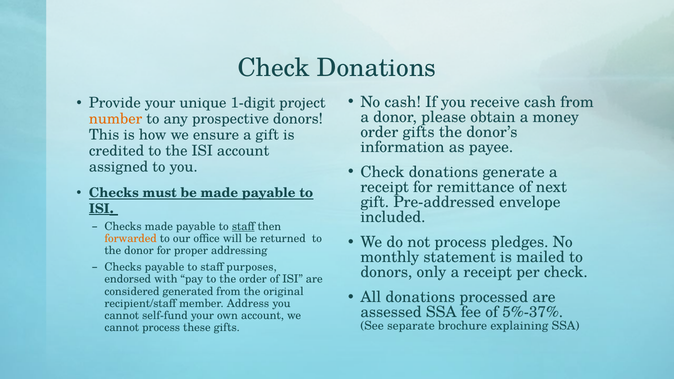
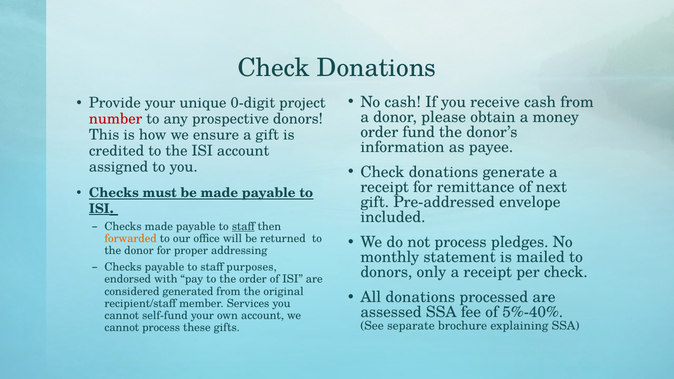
1-digit: 1-digit -> 0-digit (253, 103)
number colour: orange -> red (116, 119)
order gifts: gifts -> fund (419, 132)
Address: Address -> Services (248, 304)
5%-37%: 5%-37% -> 5%-40% (533, 313)
